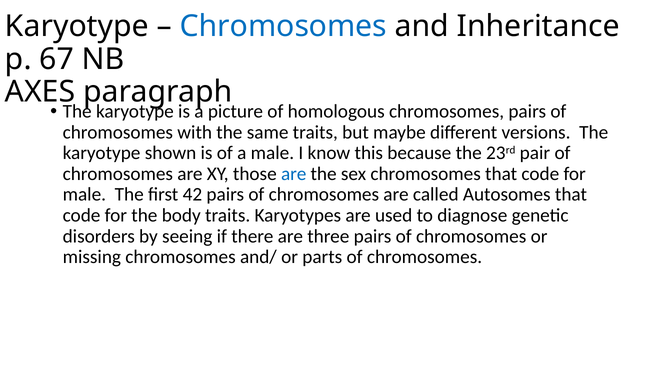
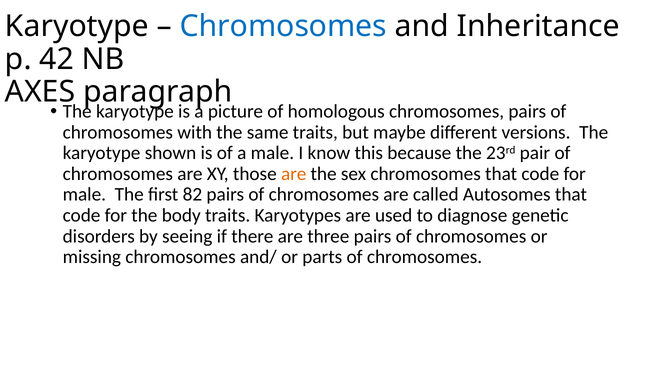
67: 67 -> 42 (57, 59)
are colour: blue -> orange (294, 174)
42: 42 -> 82 (192, 195)
